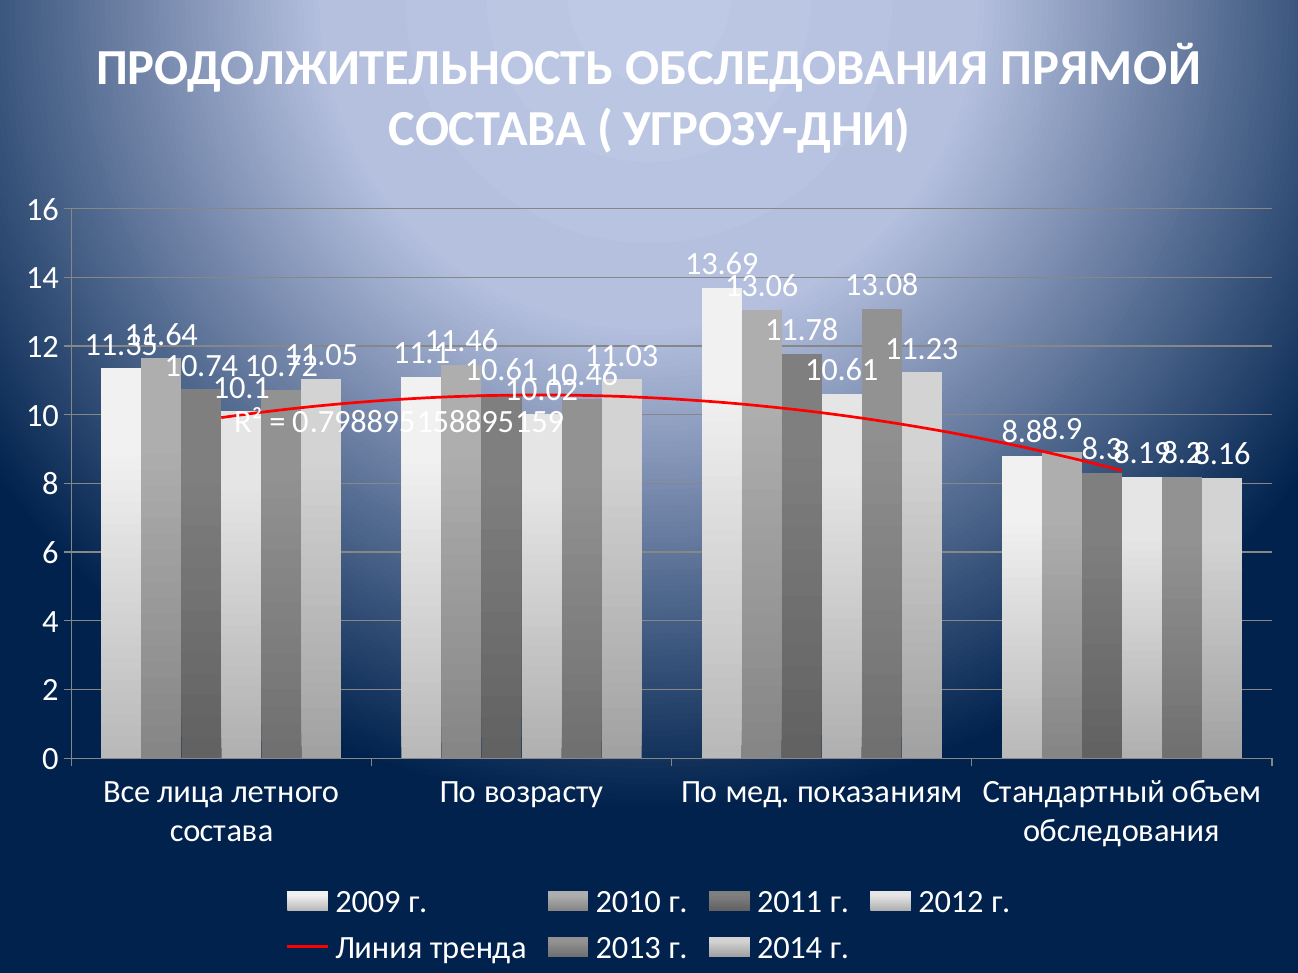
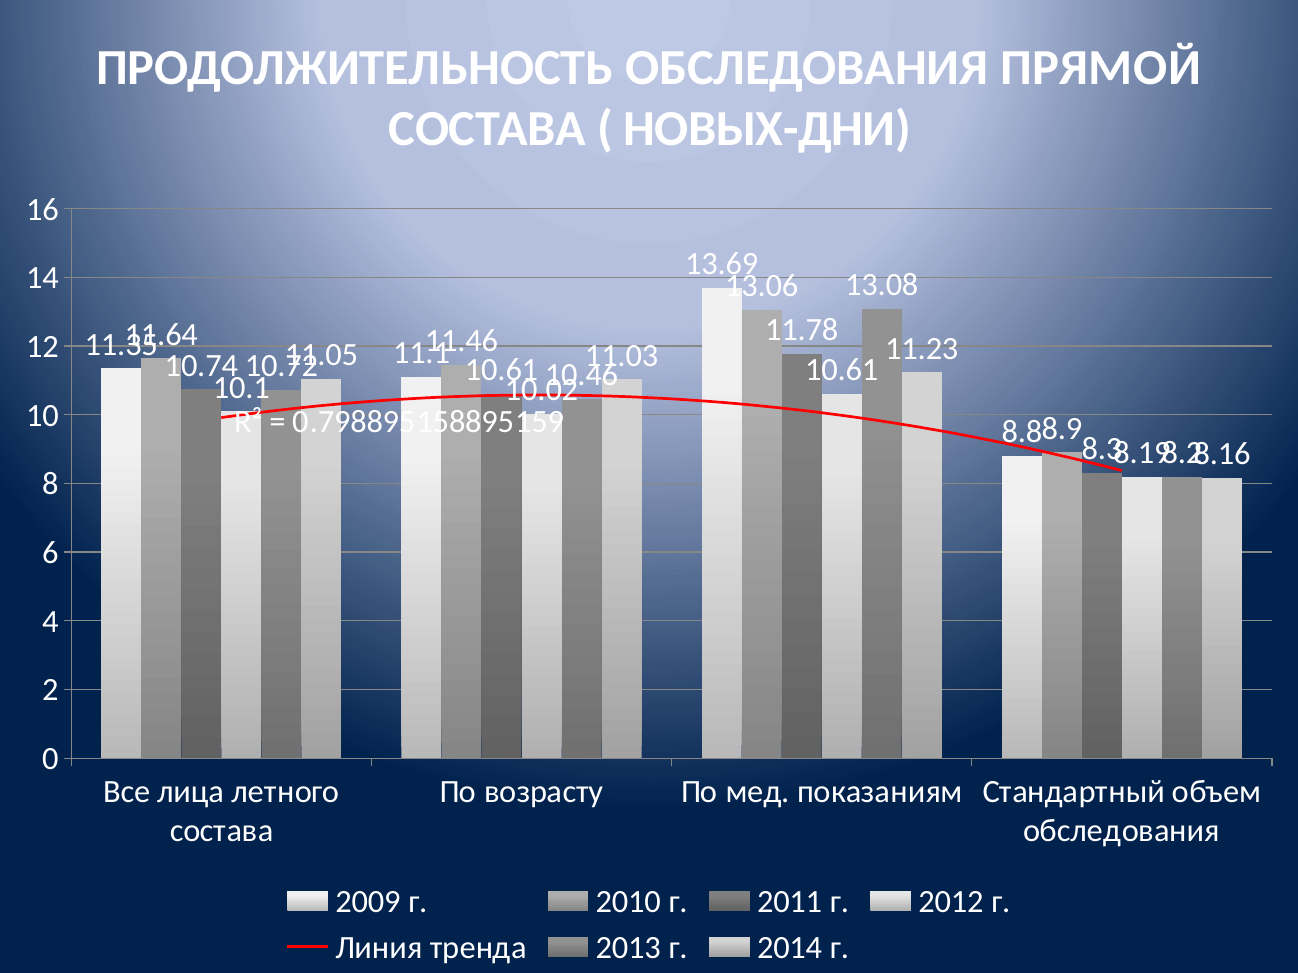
УГРОЗУ-ДНИ: УГРОЗУ-ДНИ -> НОВЫХ-ДНИ (767, 129)
